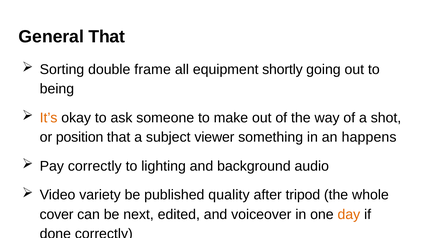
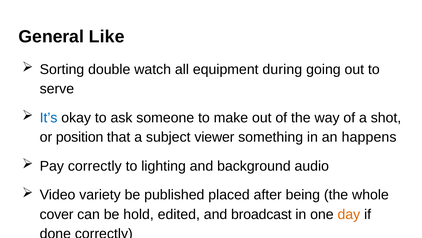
General That: That -> Like (107, 37)
frame: frame -> watch (153, 69)
shortly: shortly -> during (282, 69)
being: being -> serve (57, 89)
It’s colour: orange -> blue (49, 118)
quality: quality -> placed (229, 194)
tripod: tripod -> being (303, 194)
next: next -> hold (139, 214)
voiceover: voiceover -> broadcast (261, 214)
